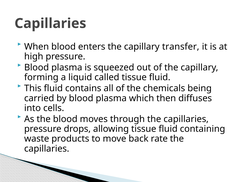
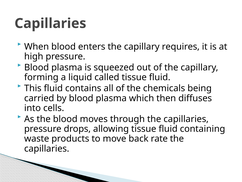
transfer: transfer -> requires (181, 46)
